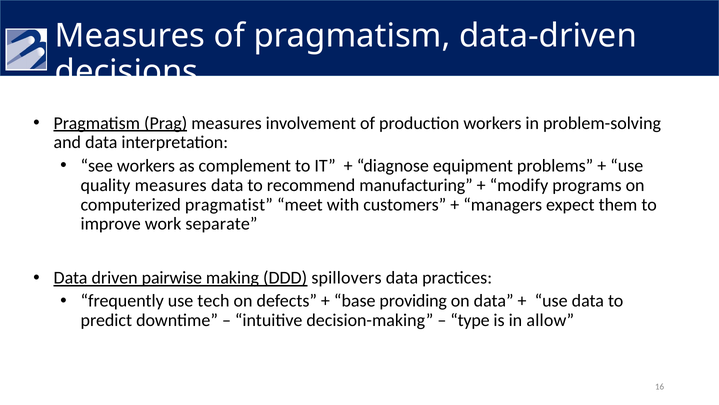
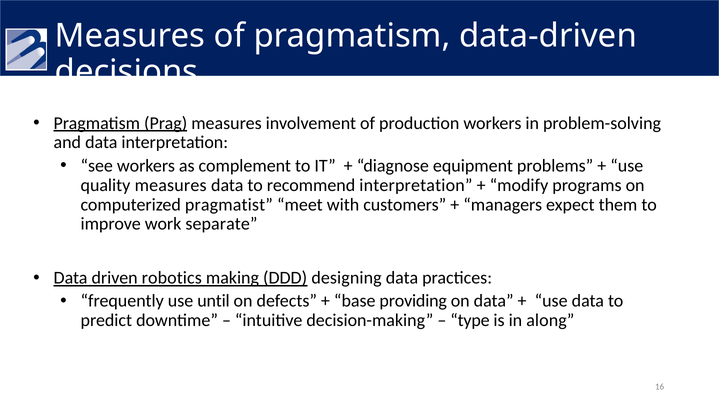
recommend manufacturing: manufacturing -> interpretation (416, 185)
pairwise: pairwise -> robotics (172, 277)
spillovers: spillovers -> designing (347, 277)
tech: tech -> until (214, 301)
allow: allow -> along (550, 320)
